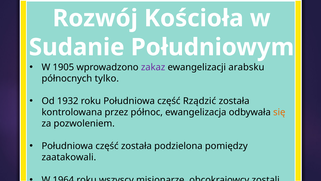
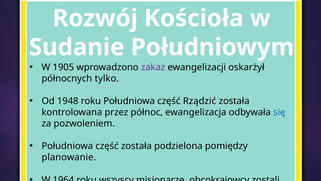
arabsku: arabsku -> oskarżył (246, 67)
1932: 1932 -> 1948 (68, 101)
się colour: orange -> blue (279, 112)
zaatakowali: zaatakowali -> planowanie (69, 157)
